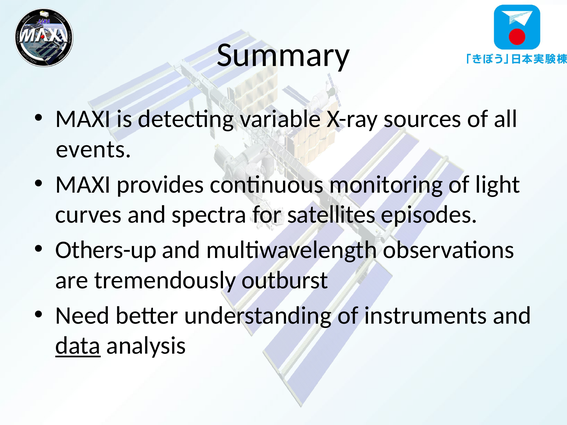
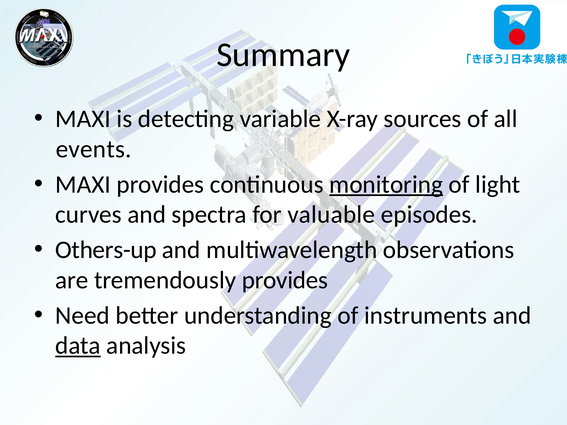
monitoring underline: none -> present (386, 184)
satellites: satellites -> valuable (331, 215)
tremendously outburst: outburst -> provides (285, 280)
